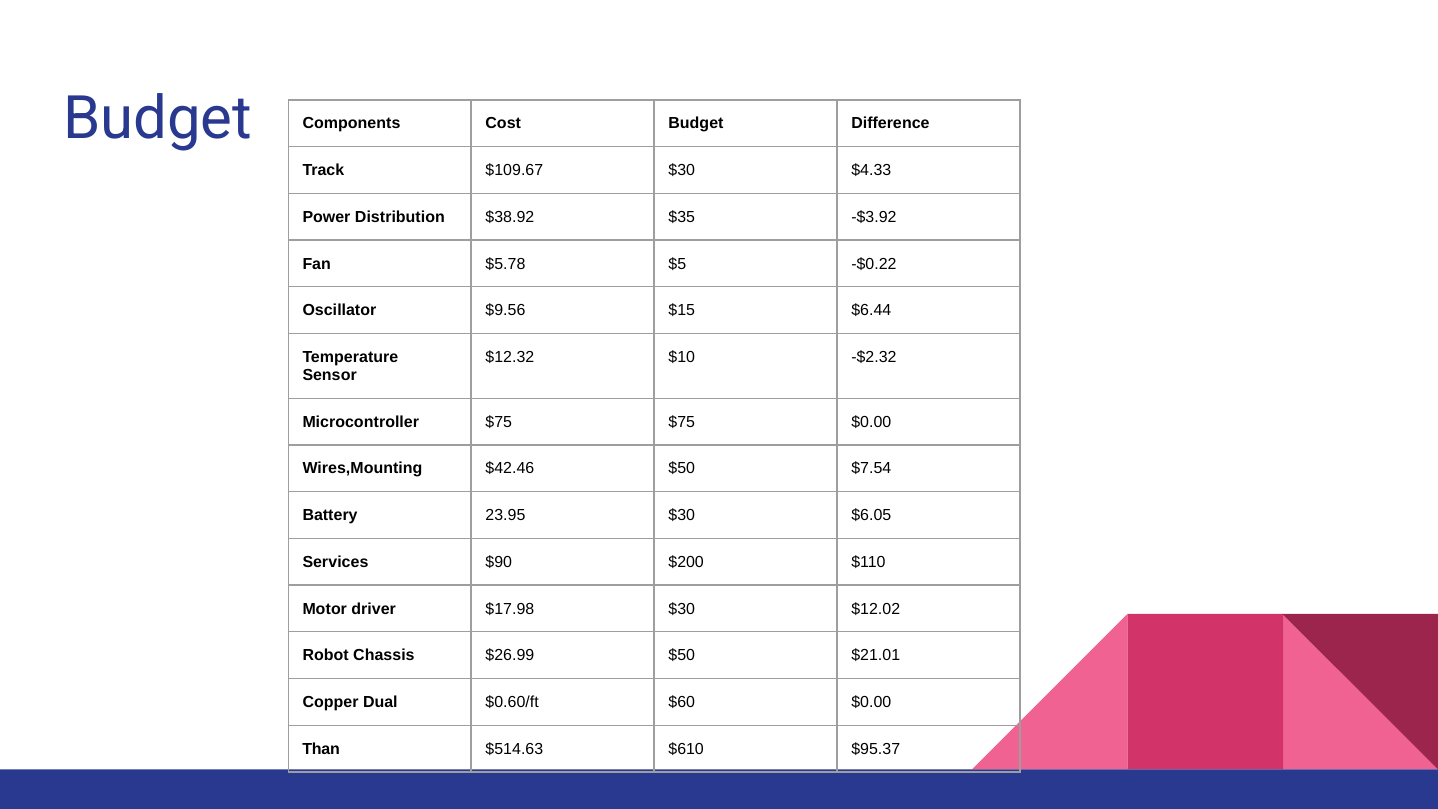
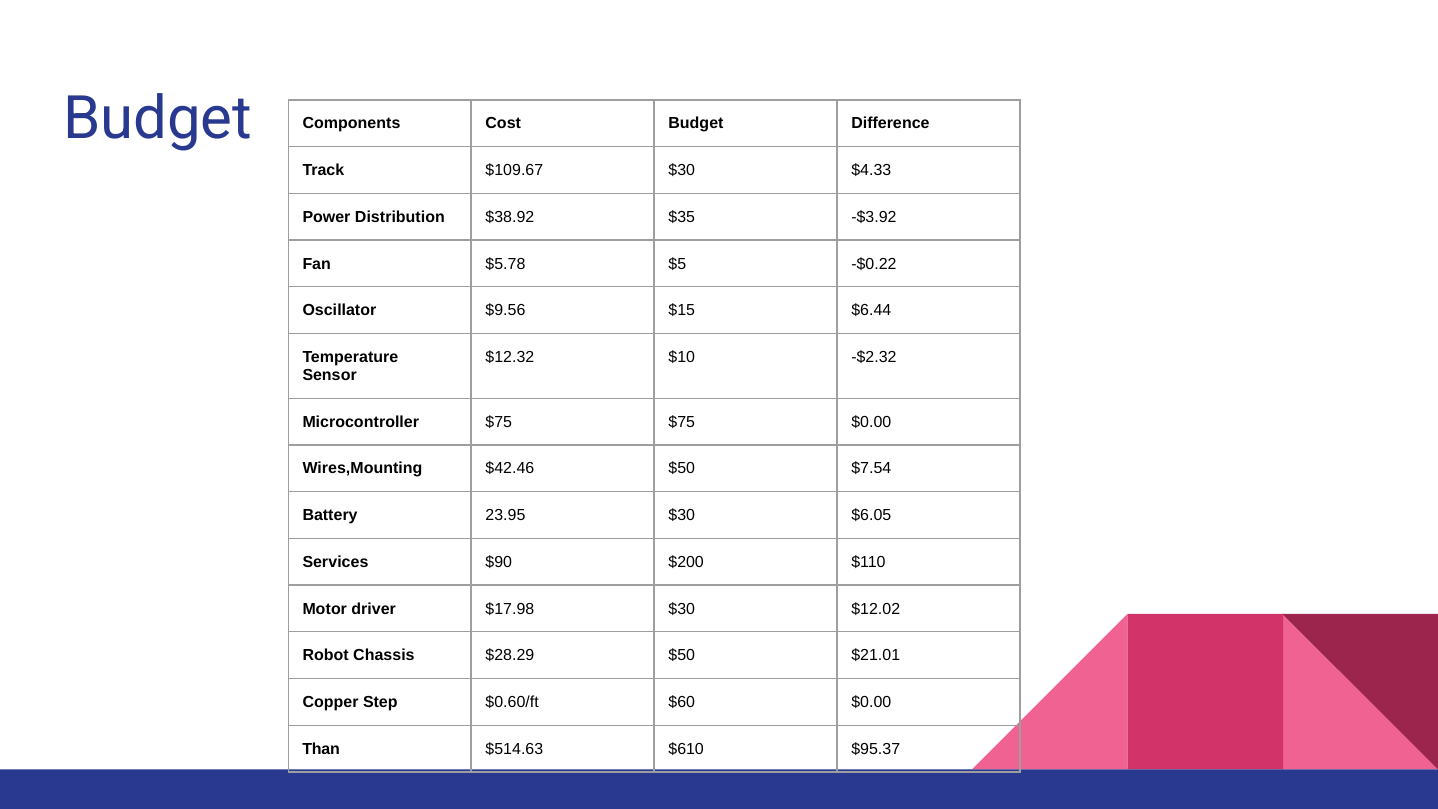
$26.99: $26.99 -> $28.29 (510, 655)
Dual: Dual -> Step (380, 702)
